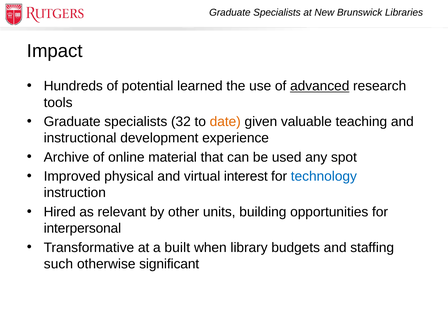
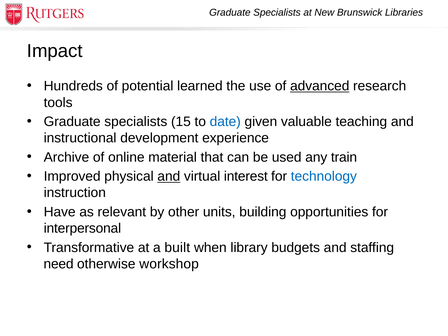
32: 32 -> 15 (181, 122)
date colour: orange -> blue (225, 122)
spot: spot -> train (344, 157)
and underline: none -> present (169, 176)
Hired: Hired -> Have (60, 212)
such: such -> need (59, 264)
significant: significant -> workshop (169, 264)
